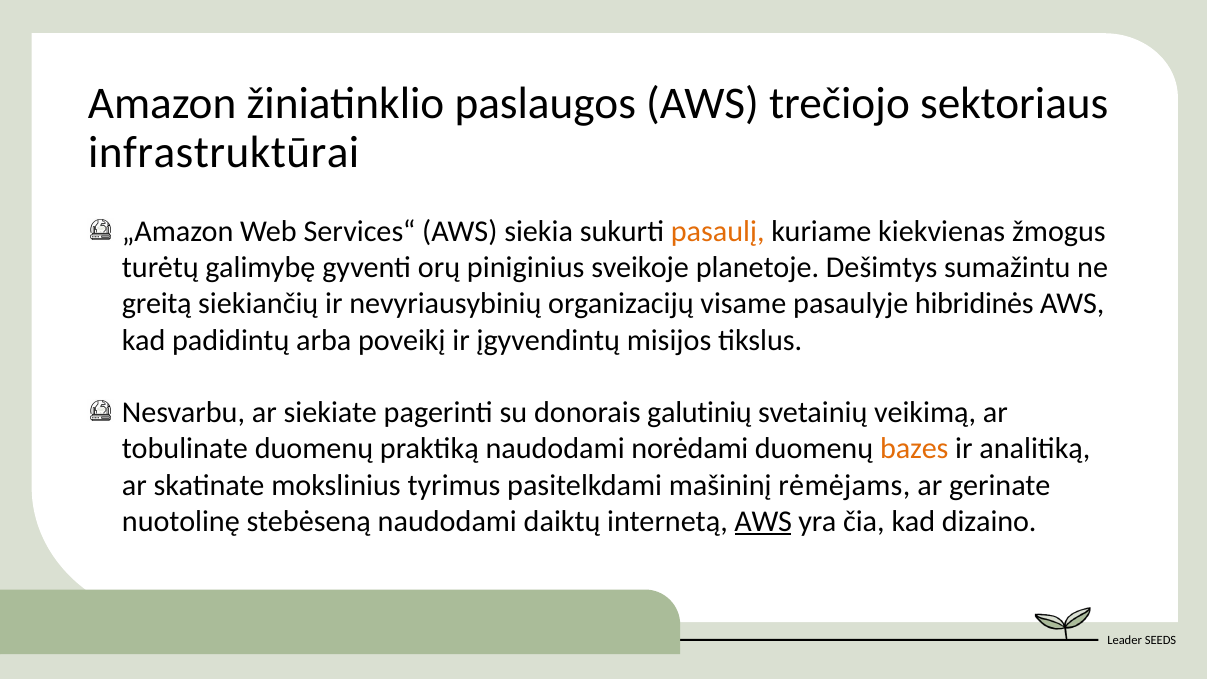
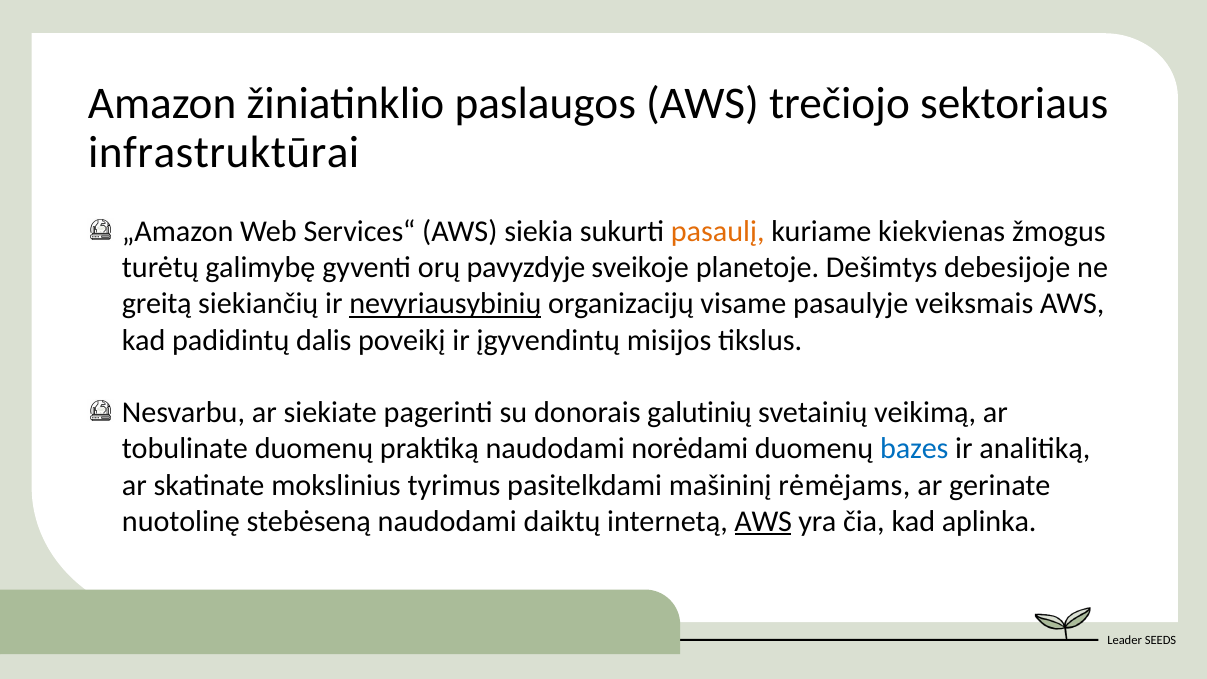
piniginius: piniginius -> pavyzdyje (526, 268)
sumažintu: sumažintu -> debesijoje (1007, 268)
nevyriausybinių underline: none -> present (445, 304)
hibridinės: hibridinės -> veiksmais (974, 304)
arba: arba -> dalis (324, 340)
bazes colour: orange -> blue (914, 449)
dizaino: dizaino -> aplinka (989, 521)
